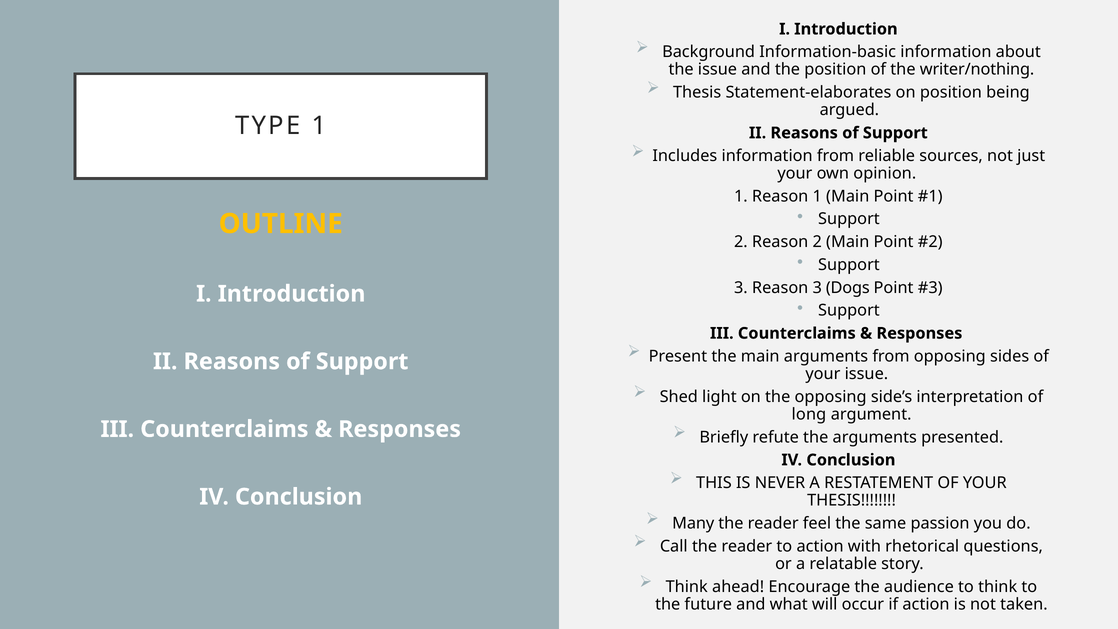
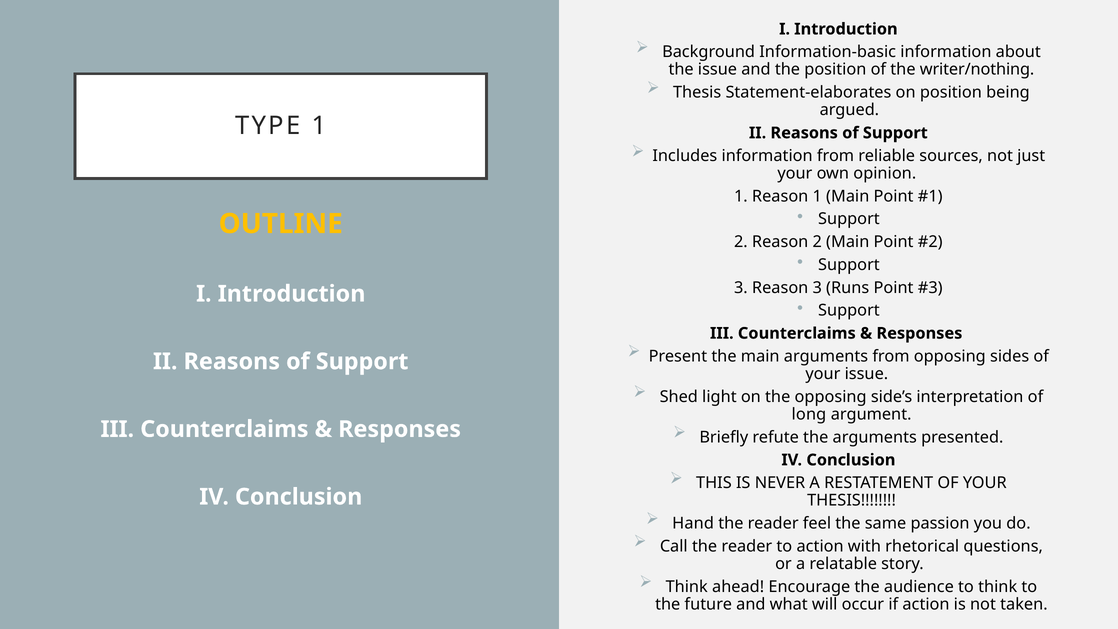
Dogs: Dogs -> Runs (848, 288)
Many: Many -> Hand (693, 523)
